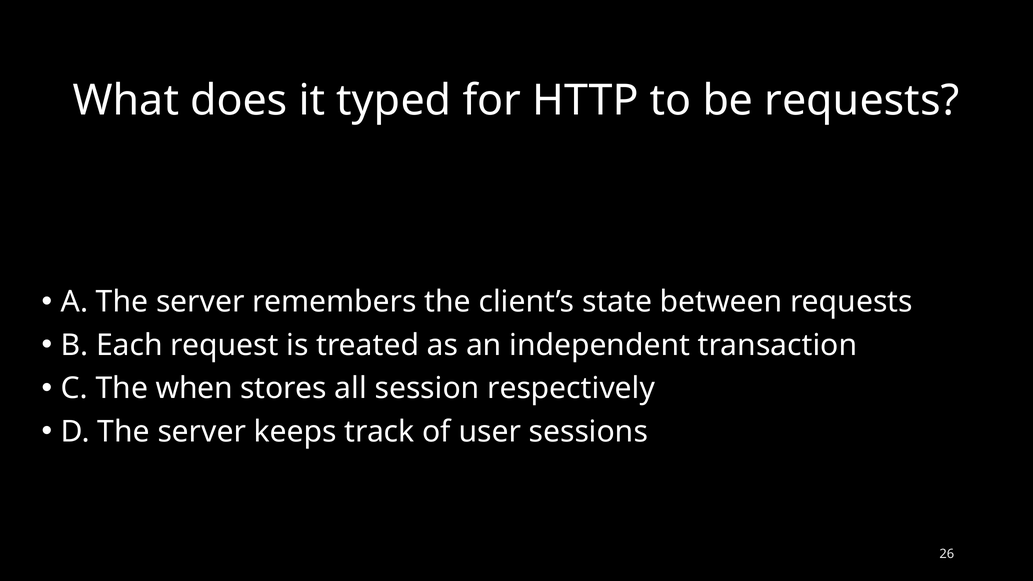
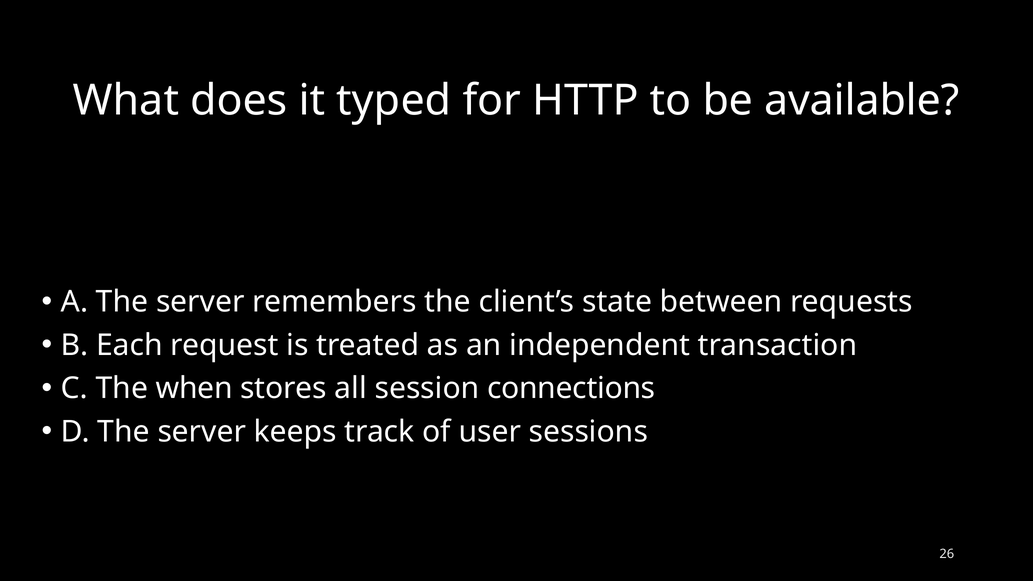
be requests: requests -> available (862, 101)
respectively: respectively -> connections (571, 388)
